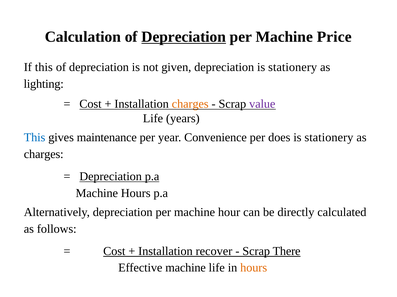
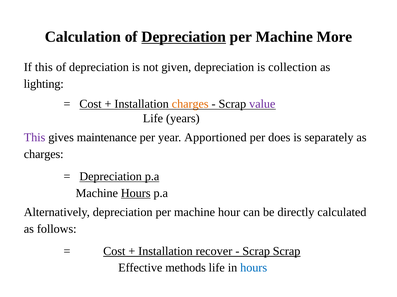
Price: Price -> More (334, 37)
depreciation is stationery: stationery -> collection (293, 67)
This colour: blue -> purple (35, 138)
Convenience: Convenience -> Apportioned (215, 138)
stationery: stationery -> separately (329, 138)
Hours underline: none -> present (136, 194)
Scrap There: There -> Scrap (287, 252)
Effective machine: machine -> methods (186, 268)
hours colour: orange -> blue (254, 268)
